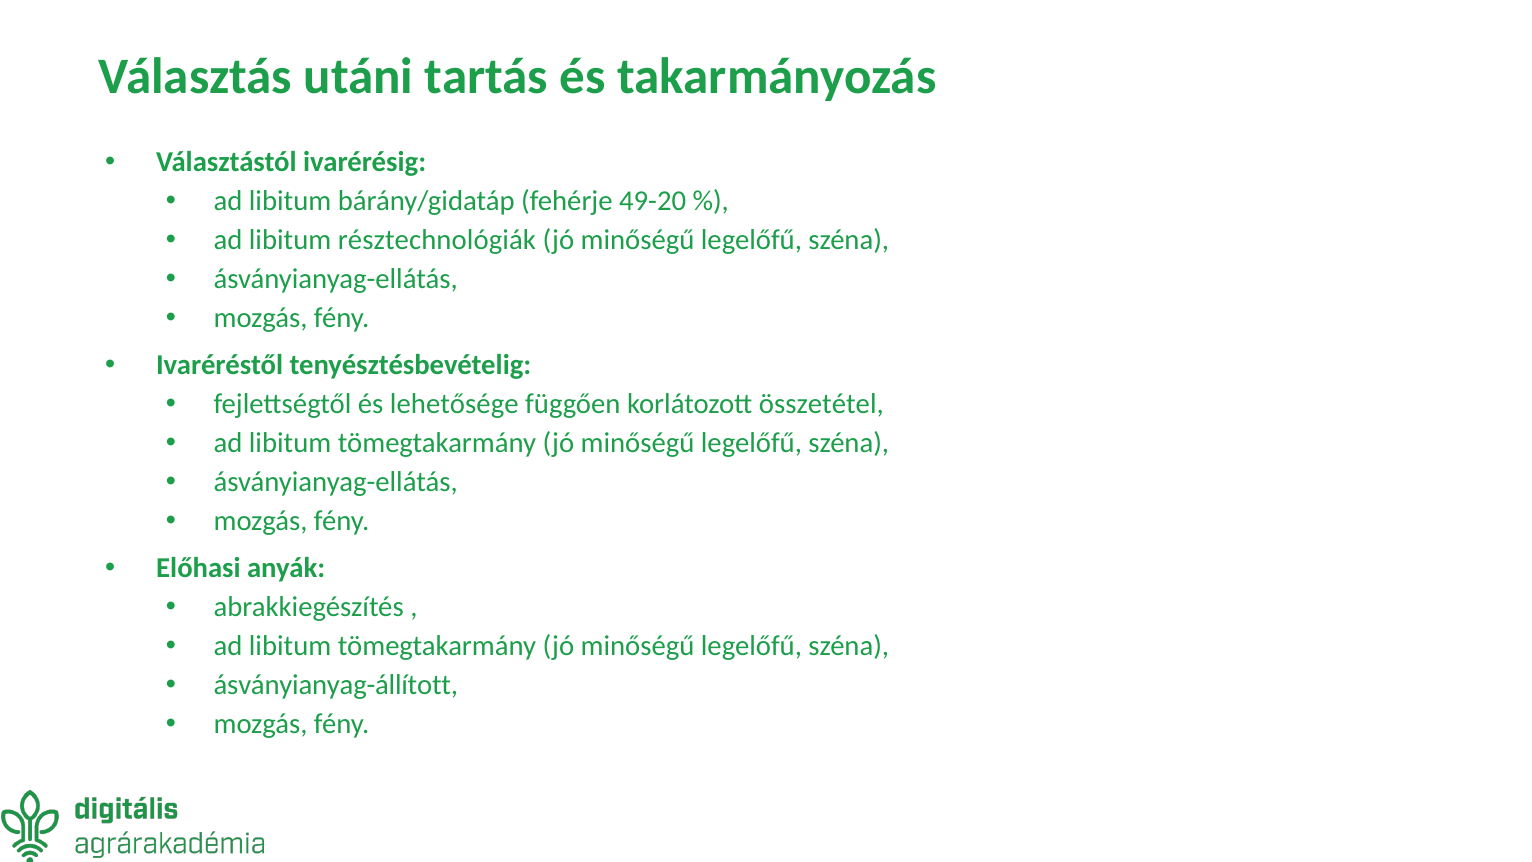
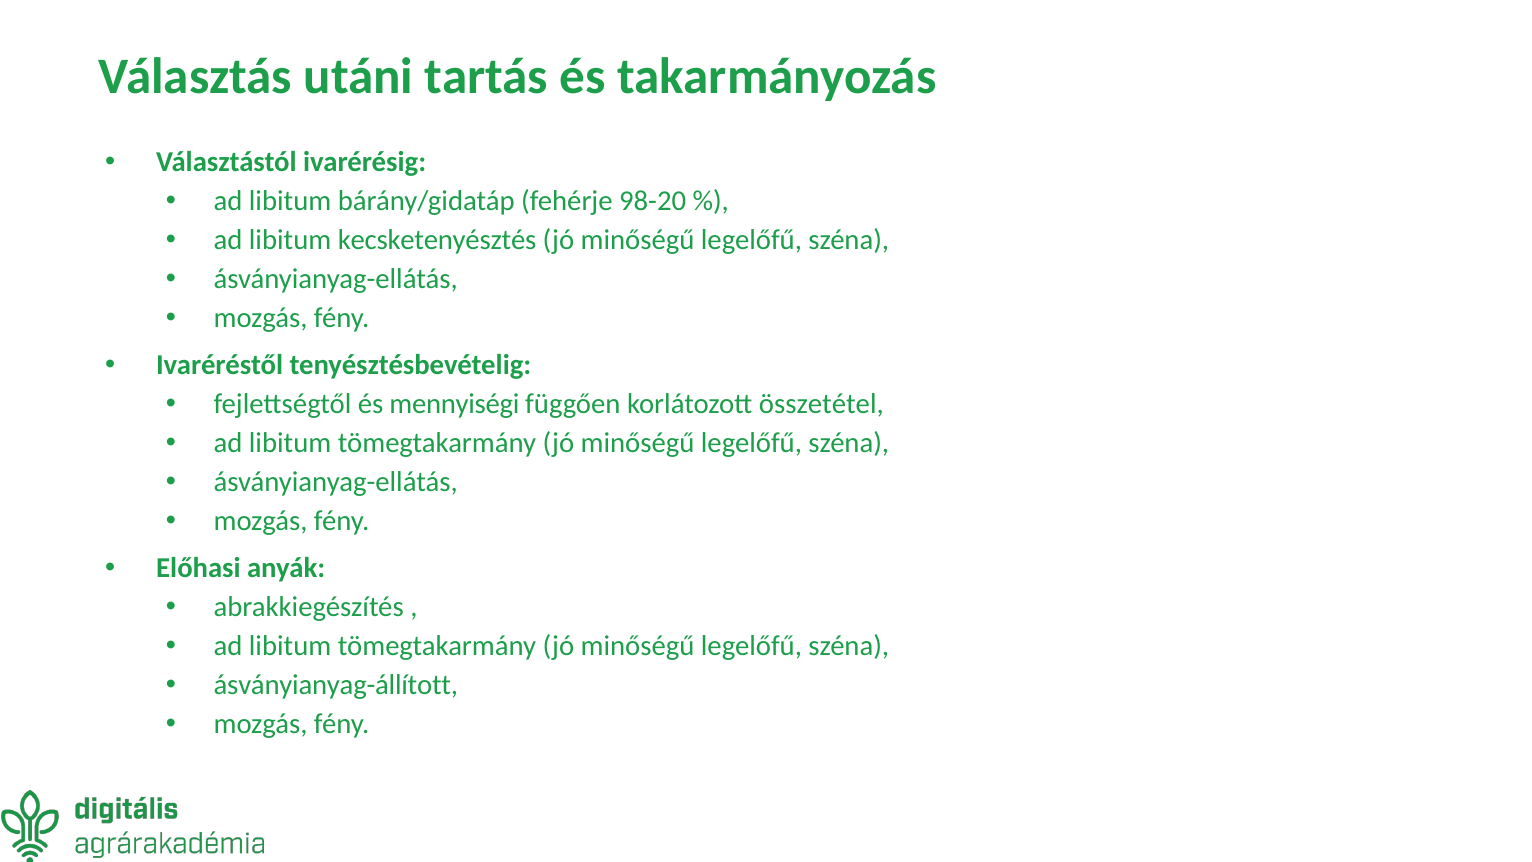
49-20: 49-20 -> 98-20 (653, 201)
résztechnológiák: résztechnológiák -> kecsketenyésztés (437, 240)
lehetősége: lehetősége -> mennyiségi (454, 404)
